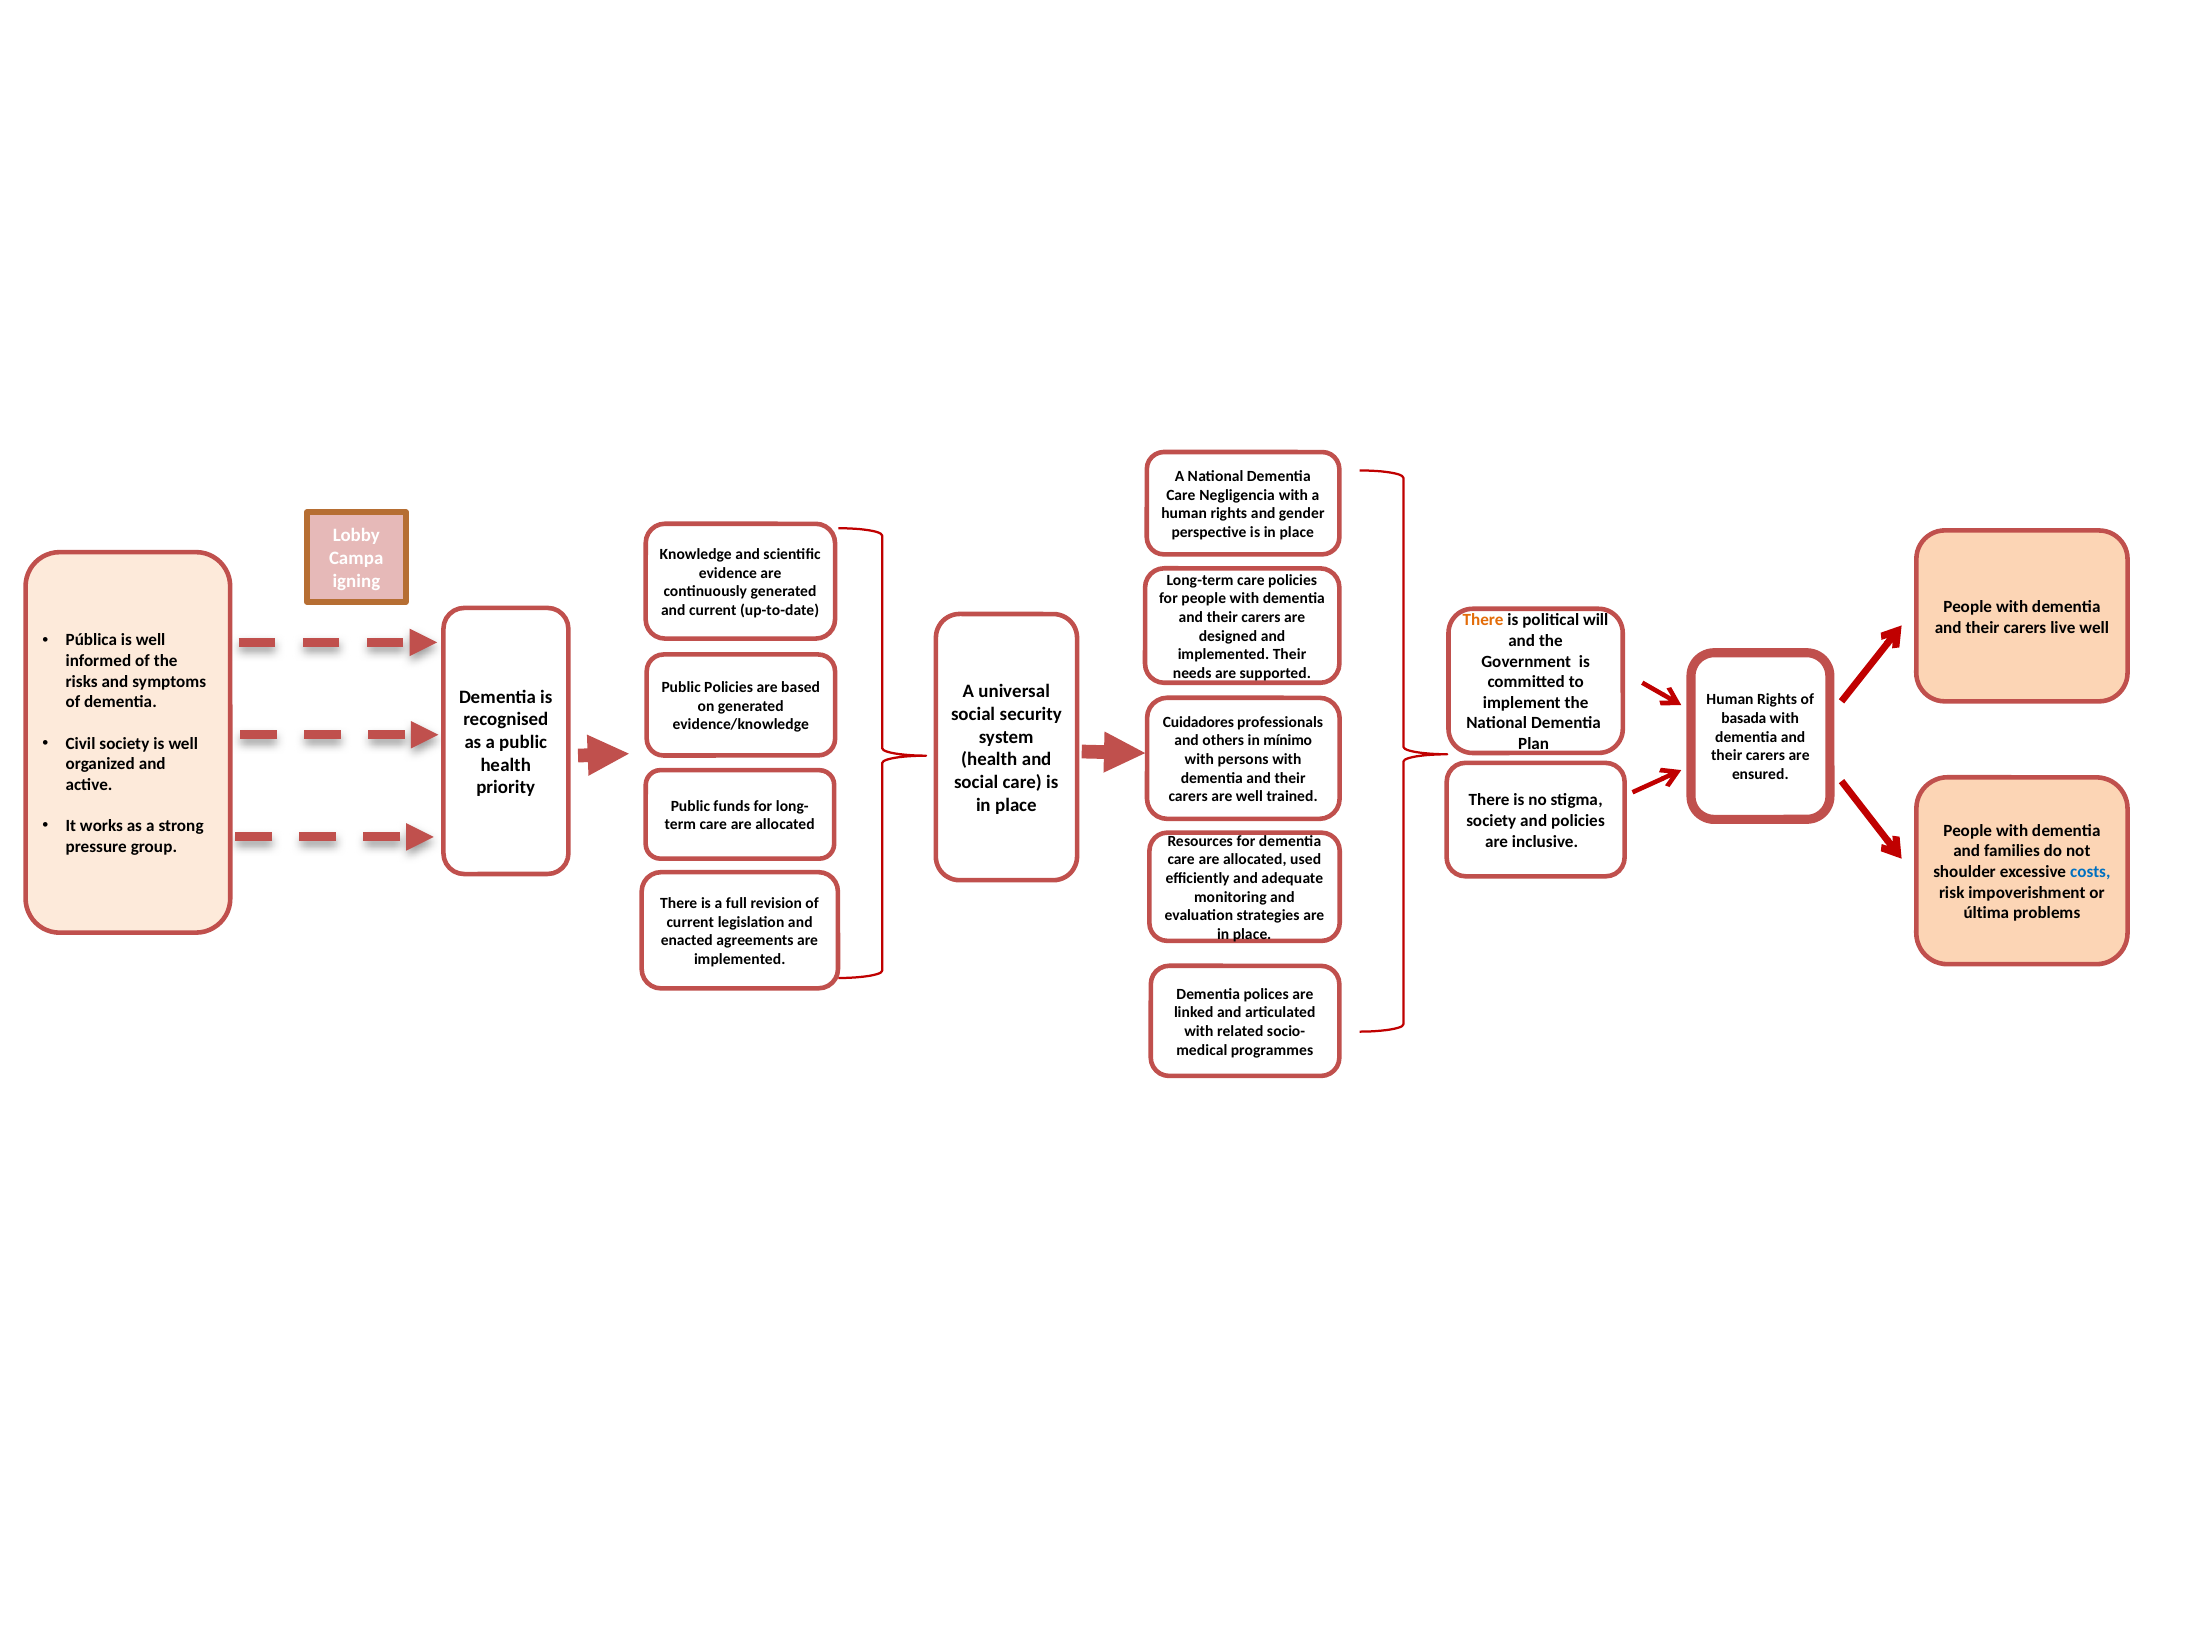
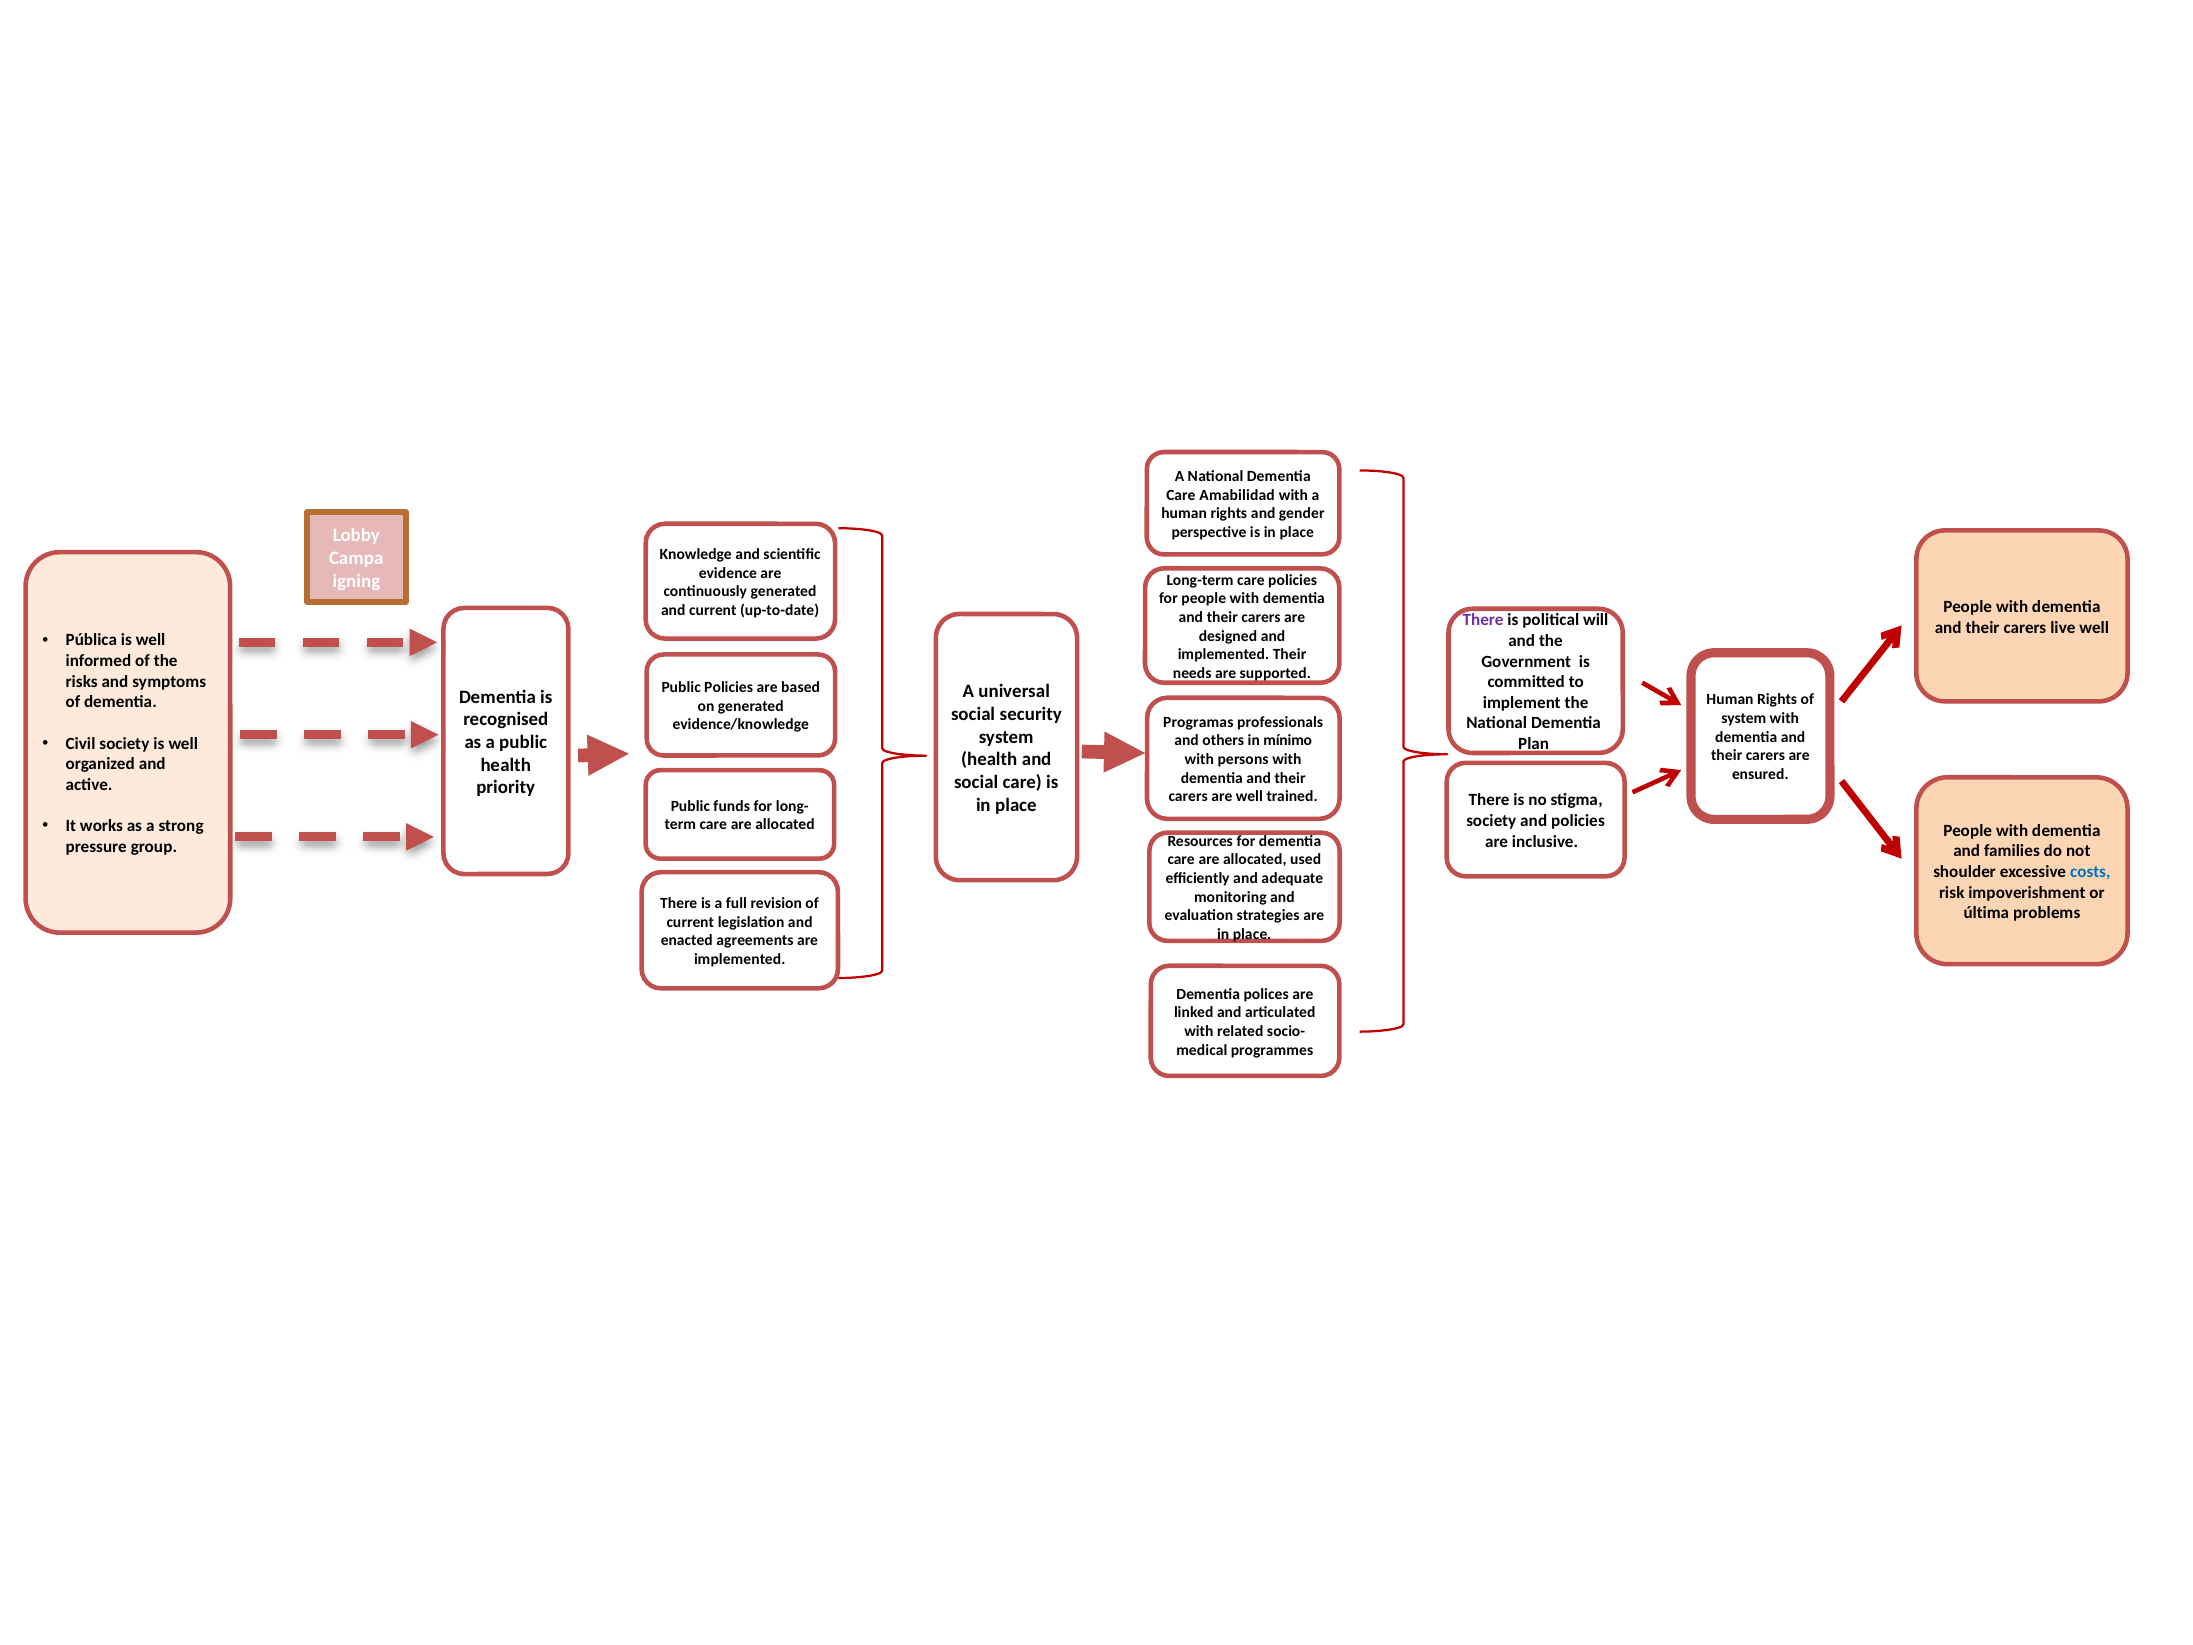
Negligencia: Negligencia -> Amabilidad (1237, 495)
There colour: orange -> purple (1483, 620)
basada: basada -> system (1744, 718)
Cuidadores: Cuidadores -> Programas (1198, 722)
